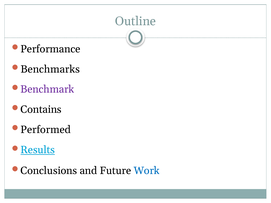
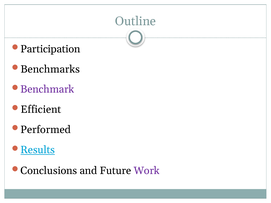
Performance: Performance -> Participation (50, 49)
Contains: Contains -> Efficient (41, 110)
Work colour: blue -> purple (147, 171)
